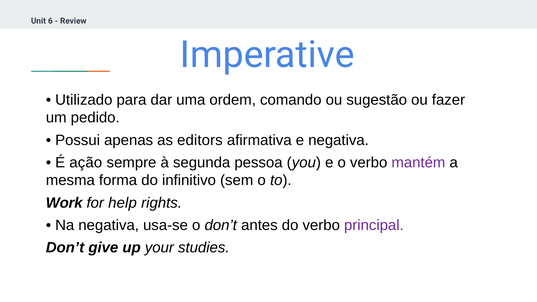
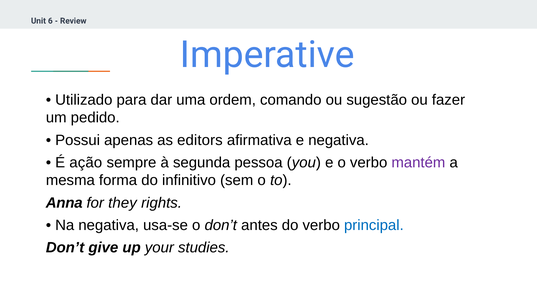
Work: Work -> Anna (64, 203)
help: help -> they (122, 203)
principal colour: purple -> blue (374, 225)
